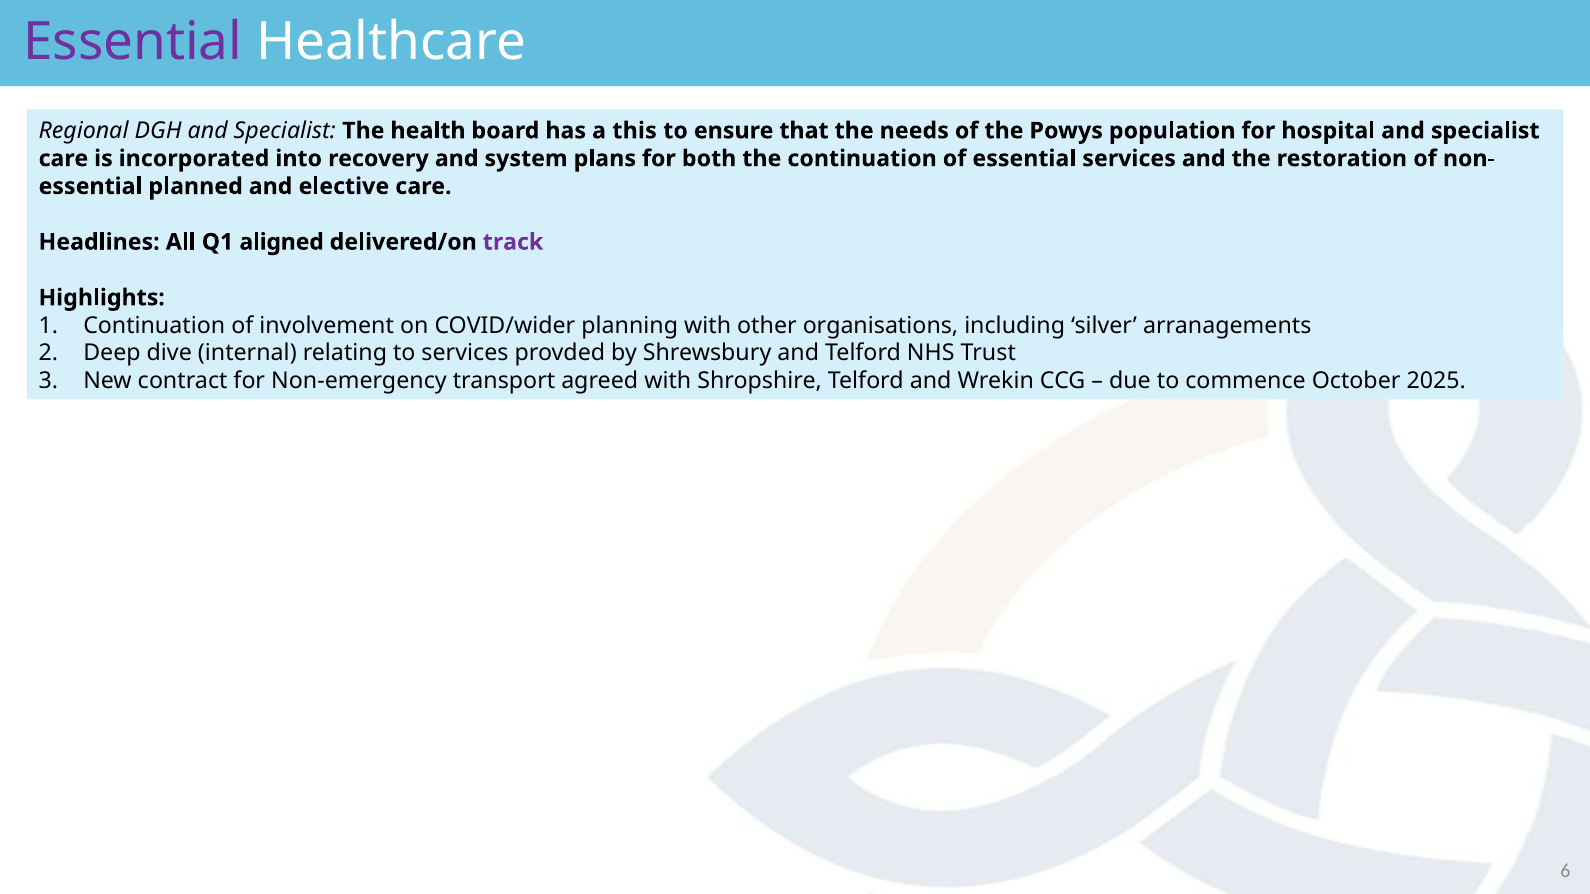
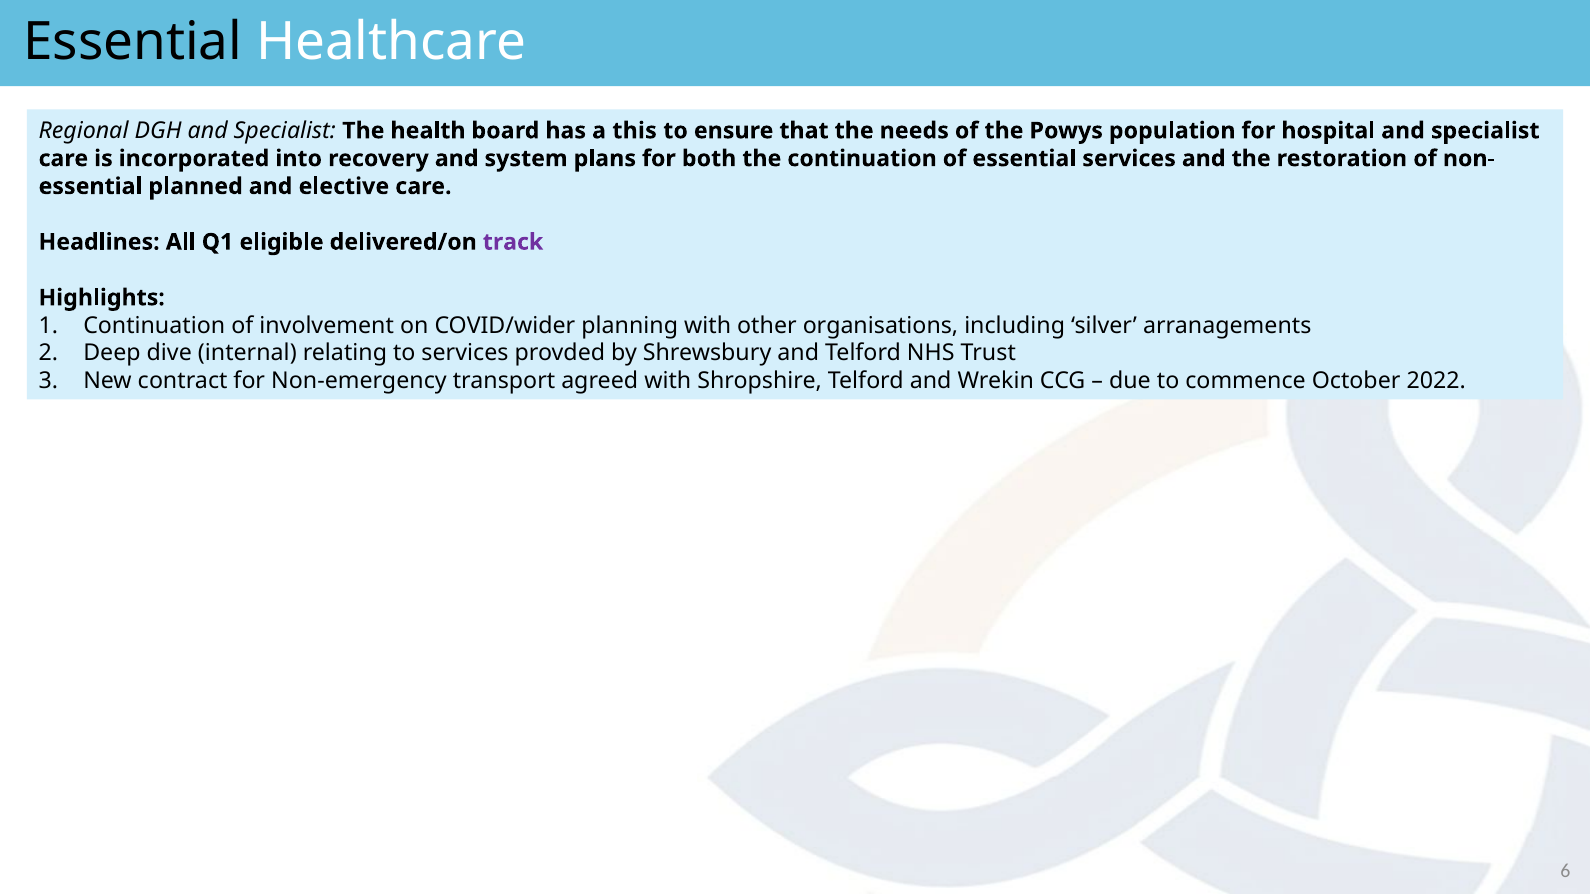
Essential colour: purple -> black (133, 42)
aligned: aligned -> eligible (282, 242)
2025: 2025 -> 2022 (1436, 381)
